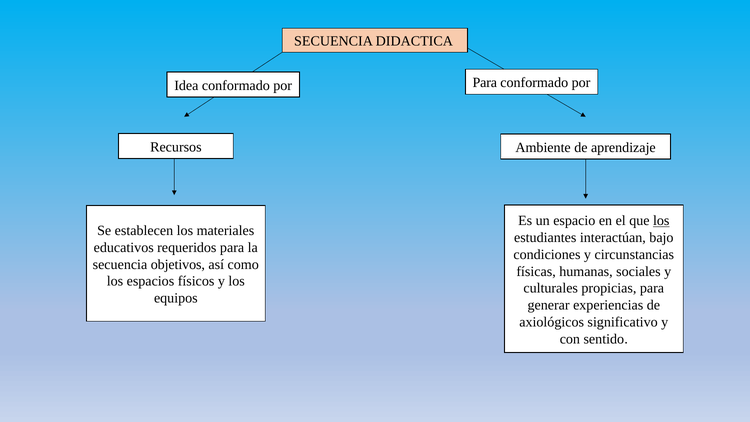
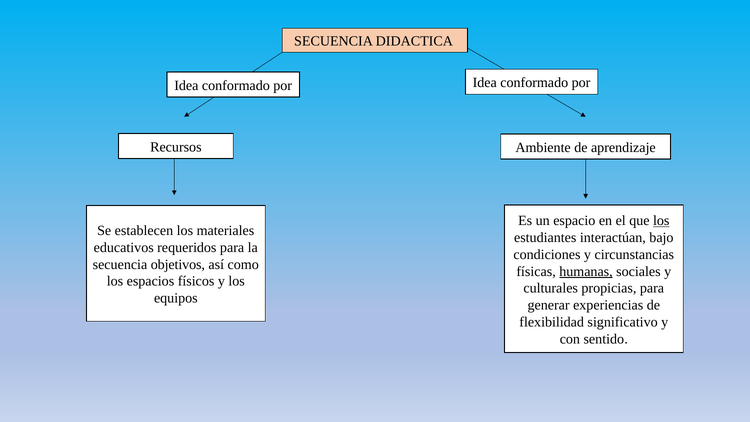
Para: Para -> Idea (485, 83)
humanas underline: none -> present (586, 271)
axiológicos: axiológicos -> flexibilidad (552, 322)
